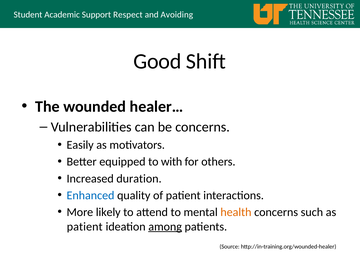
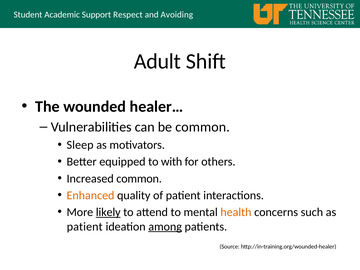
Good: Good -> Adult (157, 61)
be concerns: concerns -> common (203, 127)
Easily: Easily -> Sleep (80, 145)
Increased duration: duration -> common (139, 179)
Enhanced colour: blue -> orange (90, 195)
likely underline: none -> present (108, 212)
